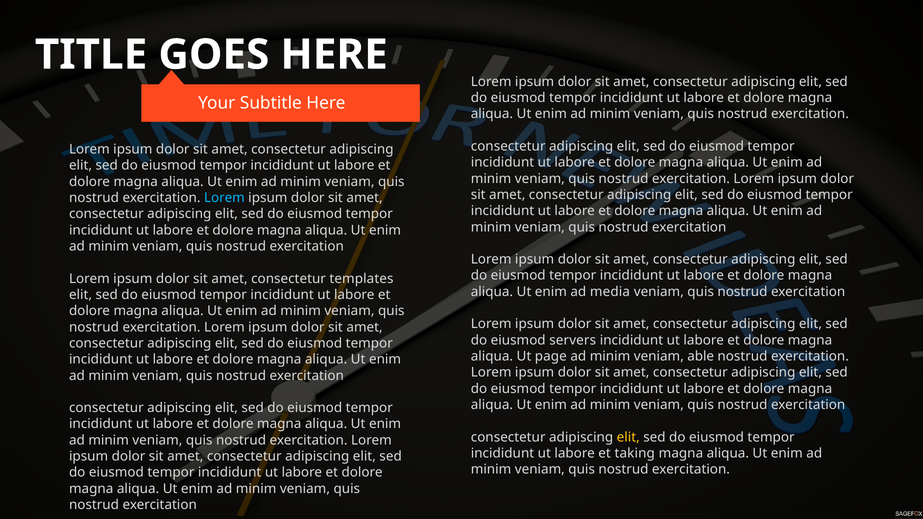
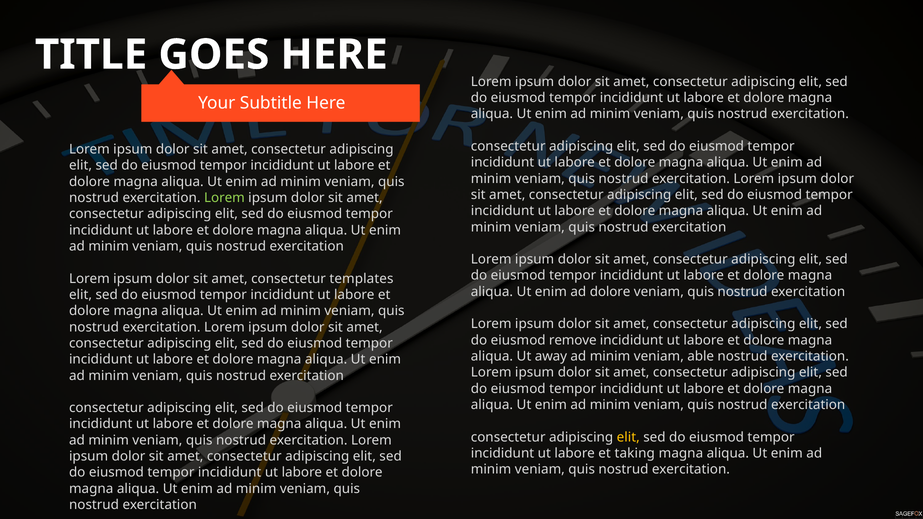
Lorem colour: light blue -> light green (224, 198)
ad media: media -> dolore (610, 292)
servers: servers -> remove (573, 340)
page: page -> away (551, 356)
